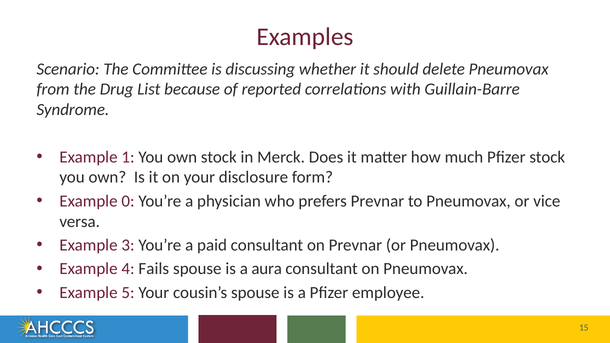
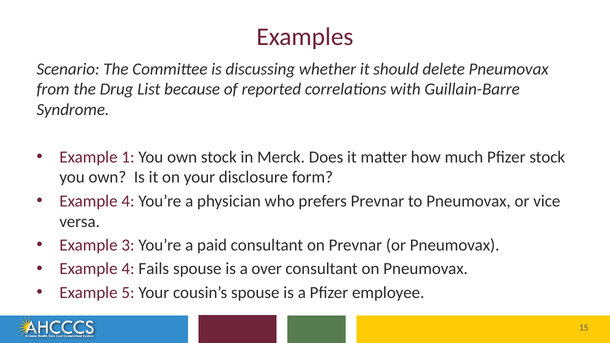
0: 0 -> 4 (128, 201)
aura: aura -> over (267, 269)
